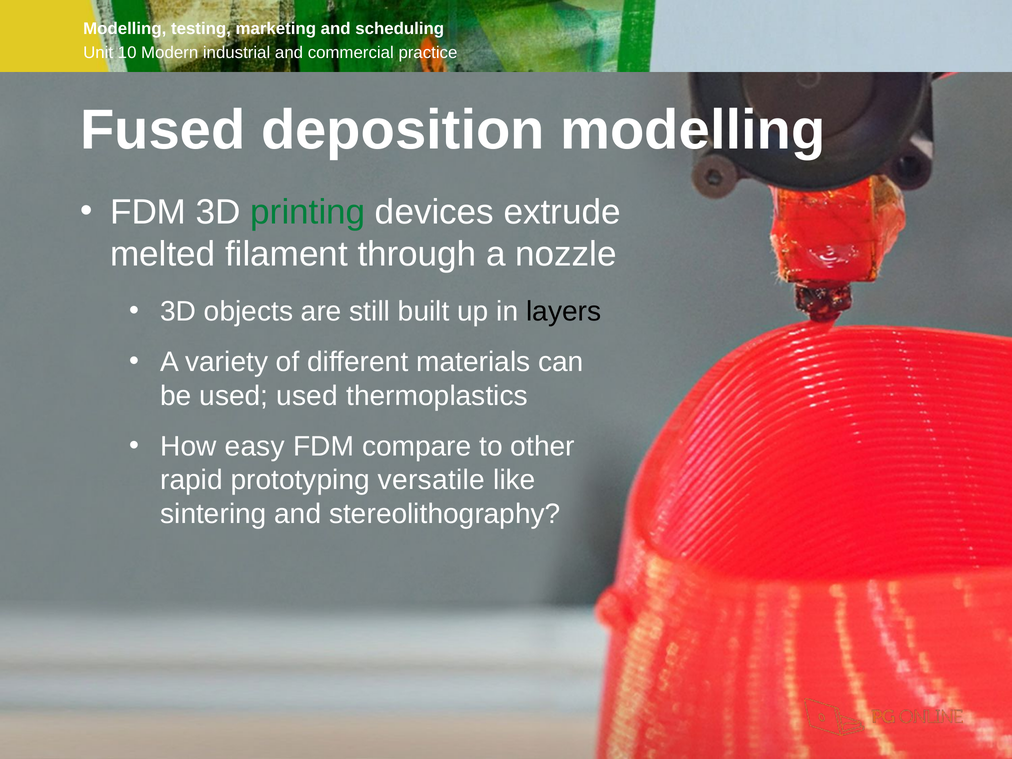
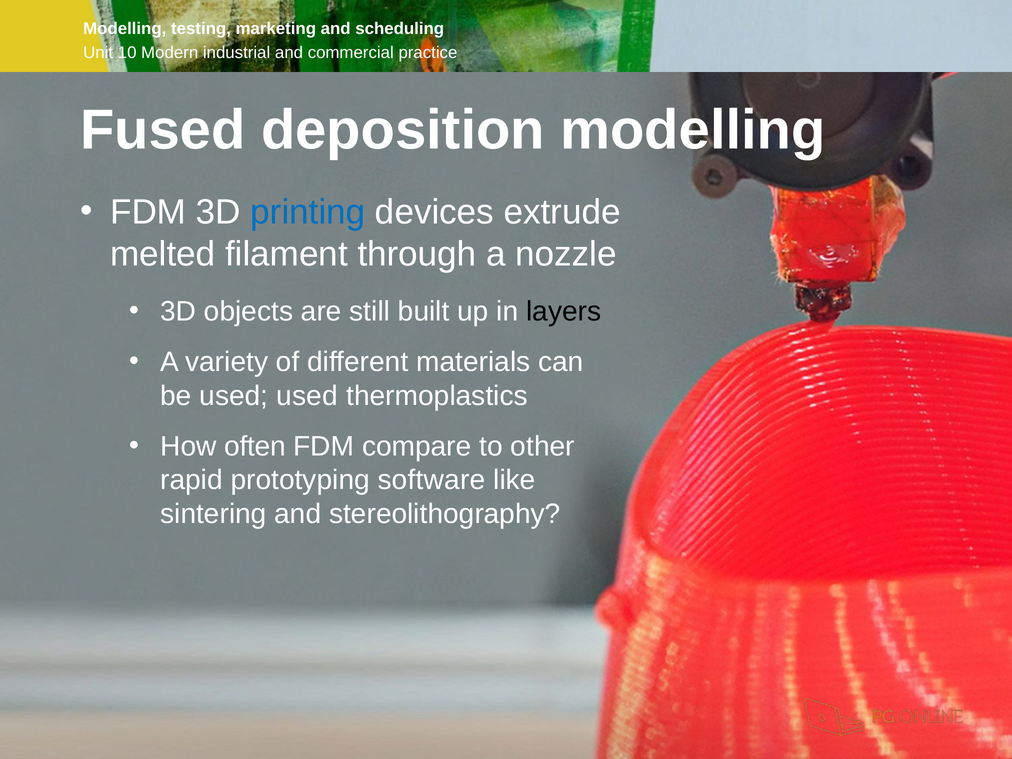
printing colour: green -> blue (308, 212)
easy: easy -> often (255, 446)
versatile: versatile -> software (431, 480)
